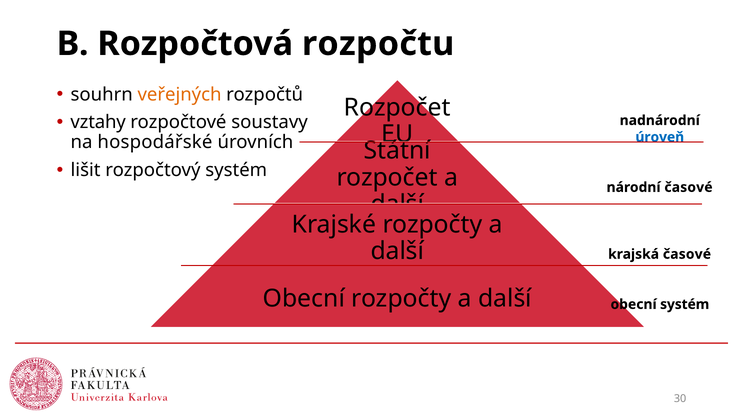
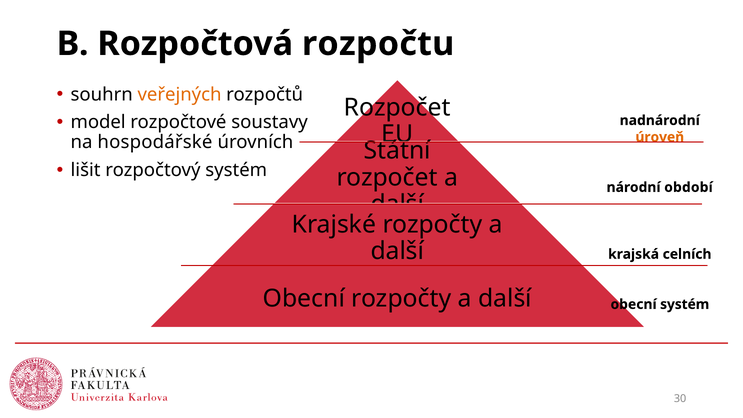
vztahy: vztahy -> model (98, 122)
úroveň colour: blue -> orange (660, 137)
národní časové: časové -> období (688, 187)
krajská časové: časové -> celních (687, 254)
